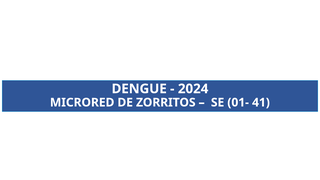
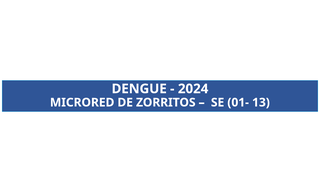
41: 41 -> 13 (261, 102)
